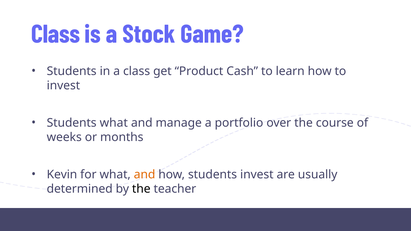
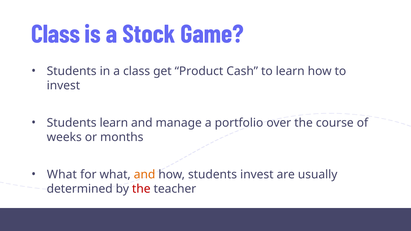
Students what: what -> learn (114, 123)
Kevin: Kevin -> What (62, 175)
the colour: black -> red (141, 189)
